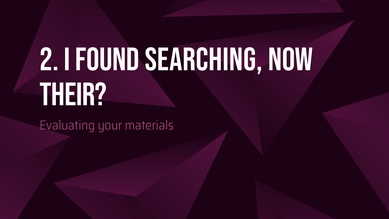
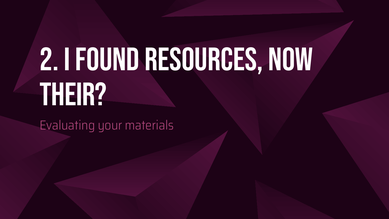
searching: searching -> resources (204, 60)
